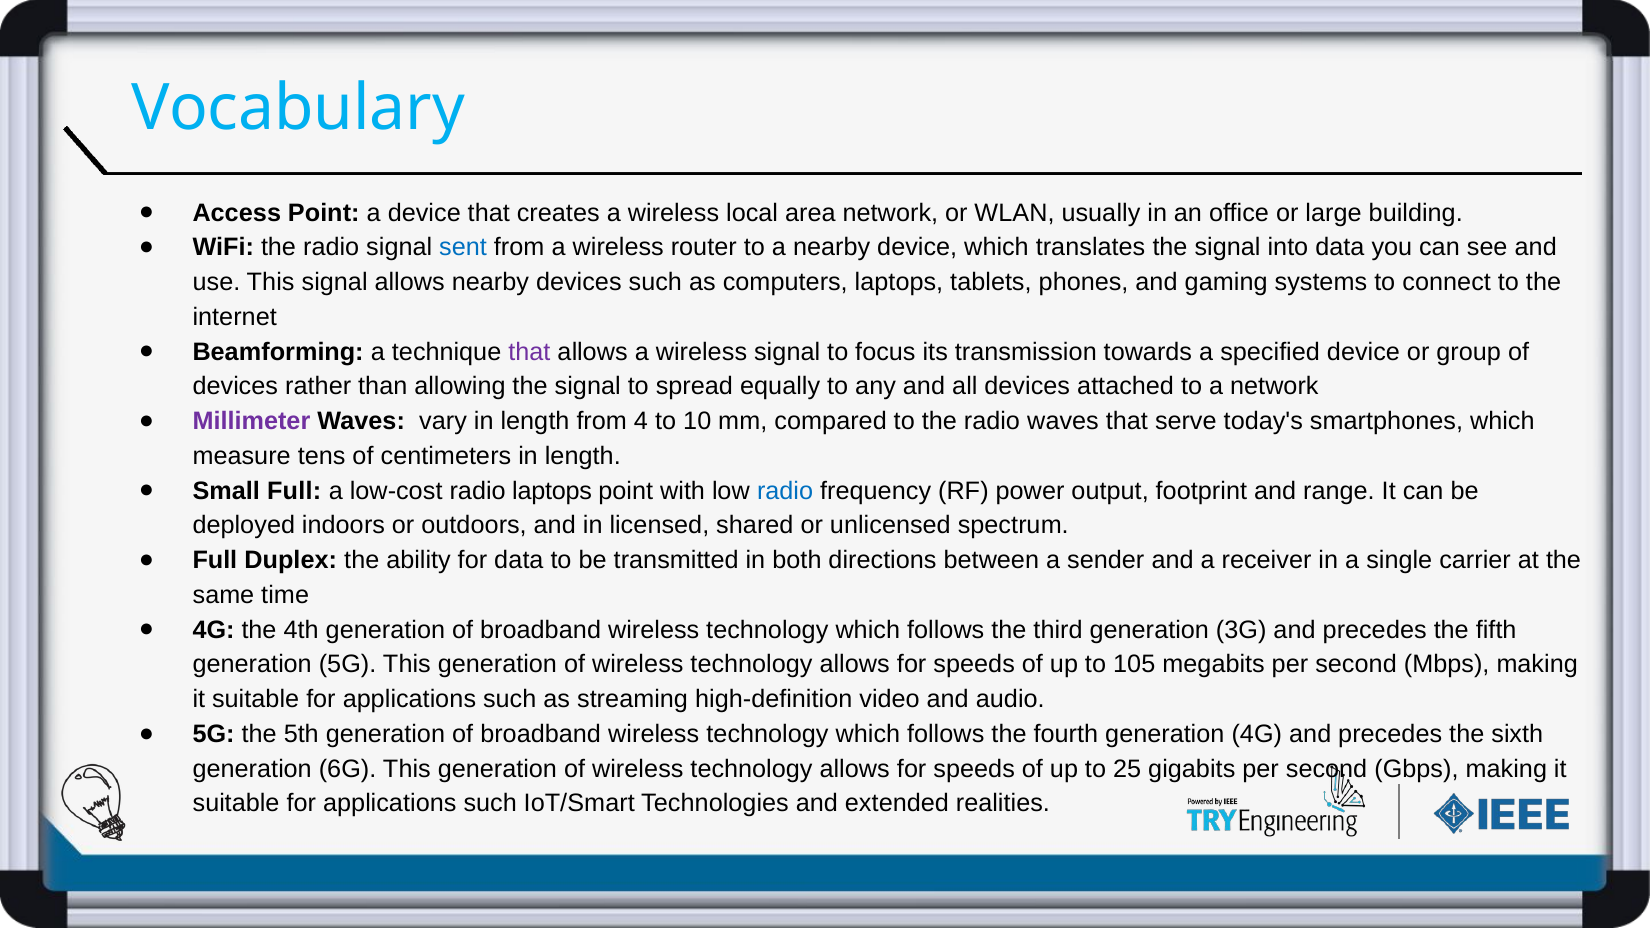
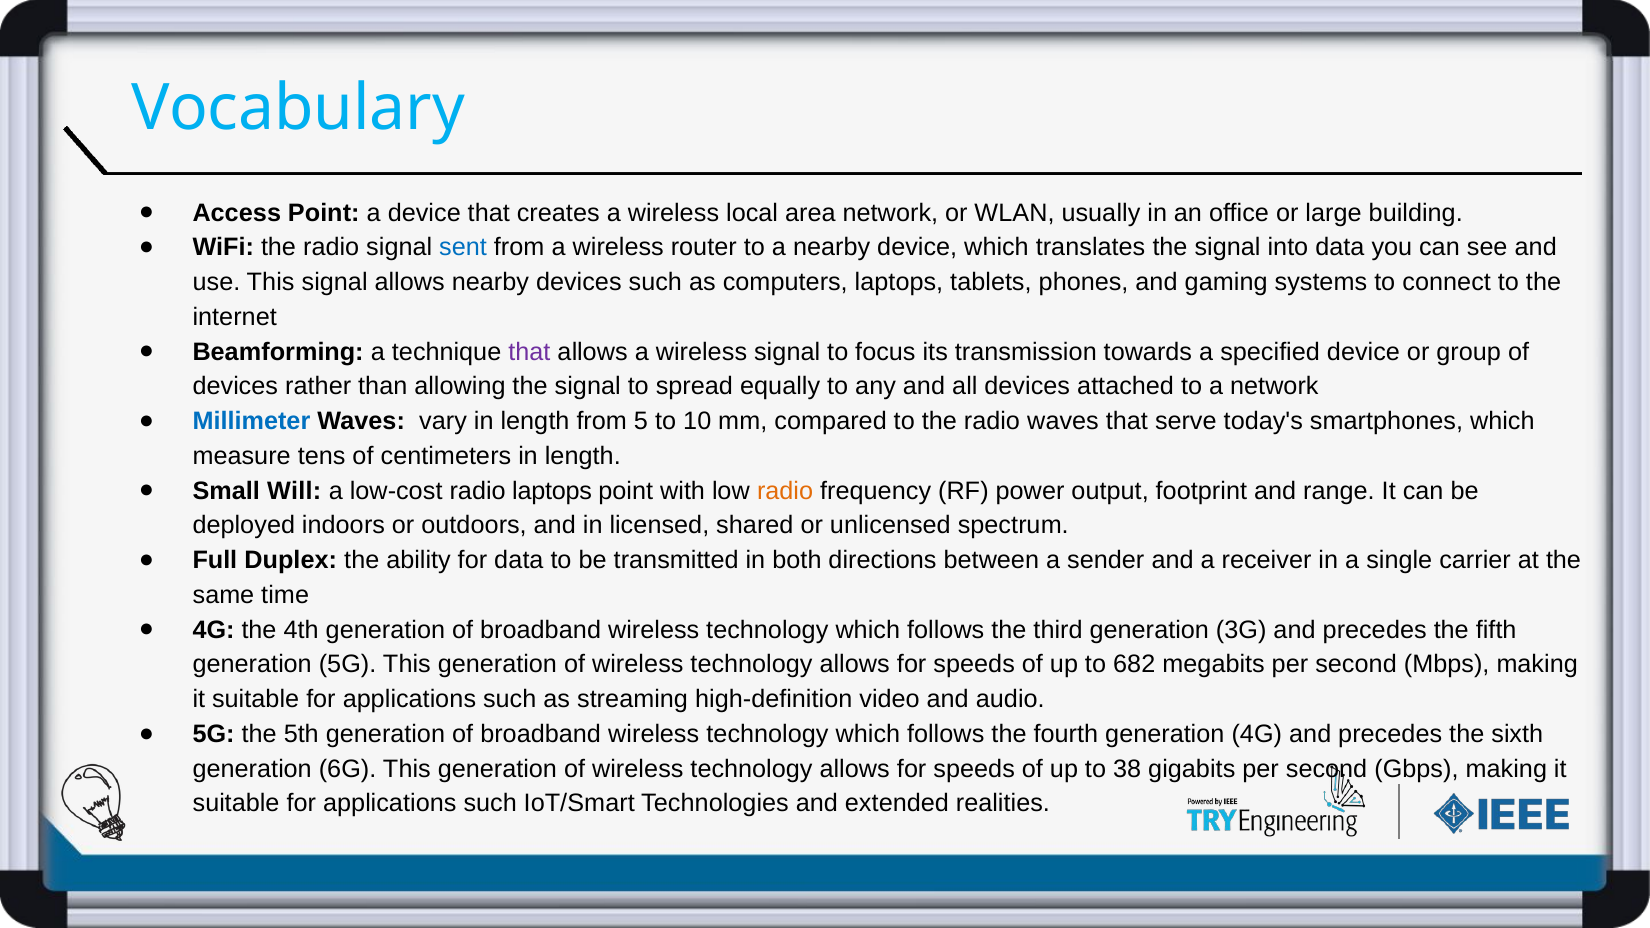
Millimeter colour: purple -> blue (251, 421)
4: 4 -> 5 (641, 421)
Small Full: Full -> Will (294, 491)
radio colour: blue -> orange (785, 491)
105: 105 -> 682 (1134, 665)
25: 25 -> 38 (1127, 769)
